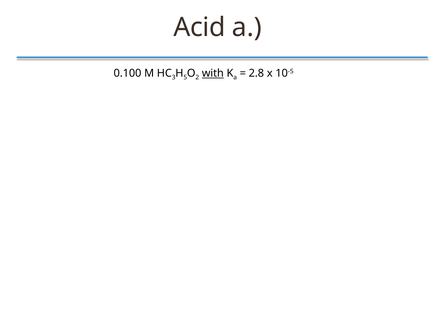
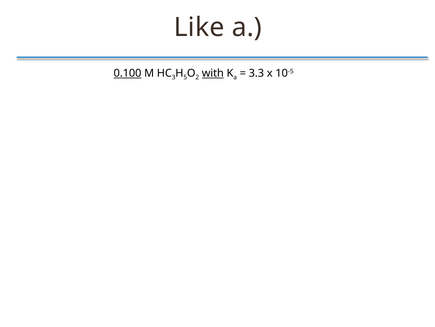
Acid: Acid -> Like (199, 27)
0.100 underline: none -> present (128, 73)
2.8: 2.8 -> 3.3 (256, 73)
